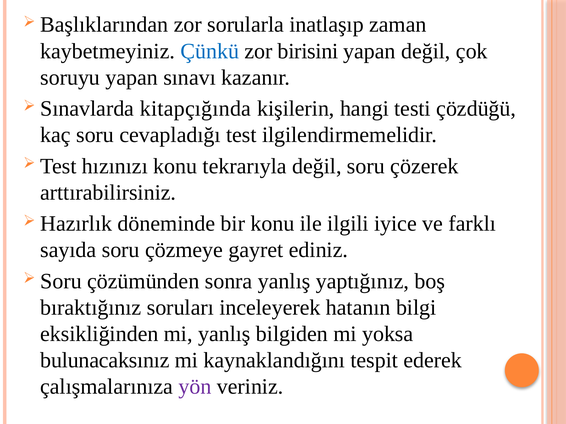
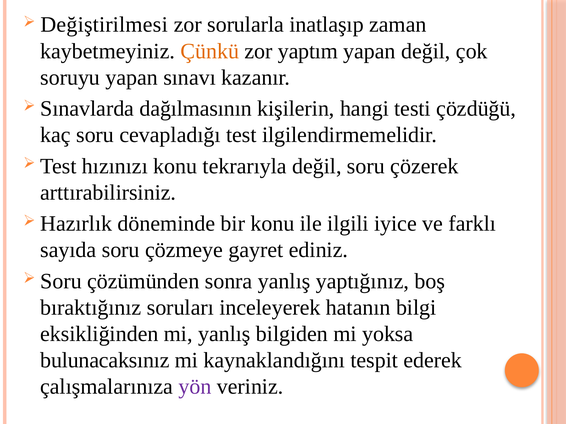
Başlıklarından: Başlıklarından -> Değiştirilmesi (104, 25)
Çünkü colour: blue -> orange (210, 51)
birisini: birisini -> yaptım (308, 51)
kitapçığında: kitapçığında -> dağılmasının (196, 109)
